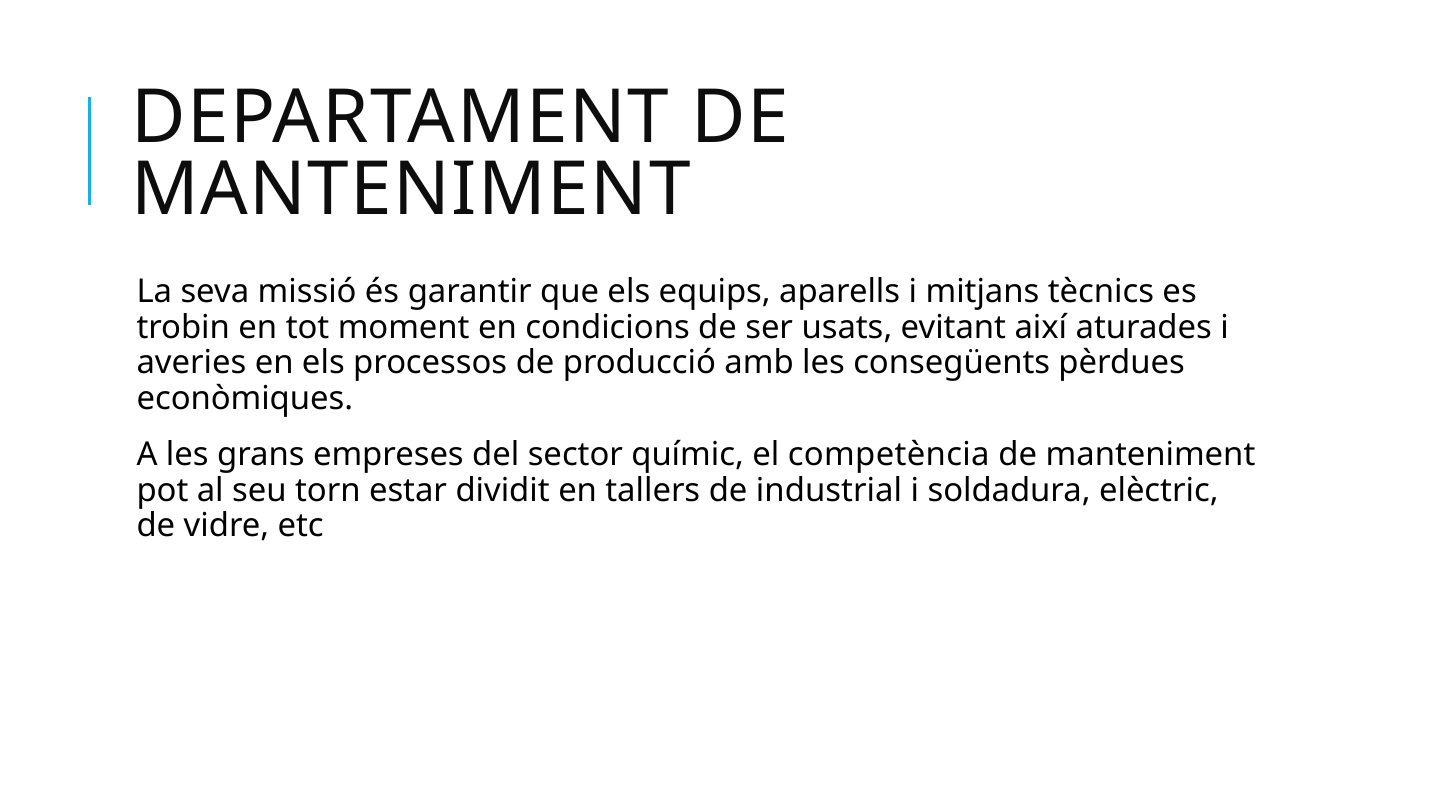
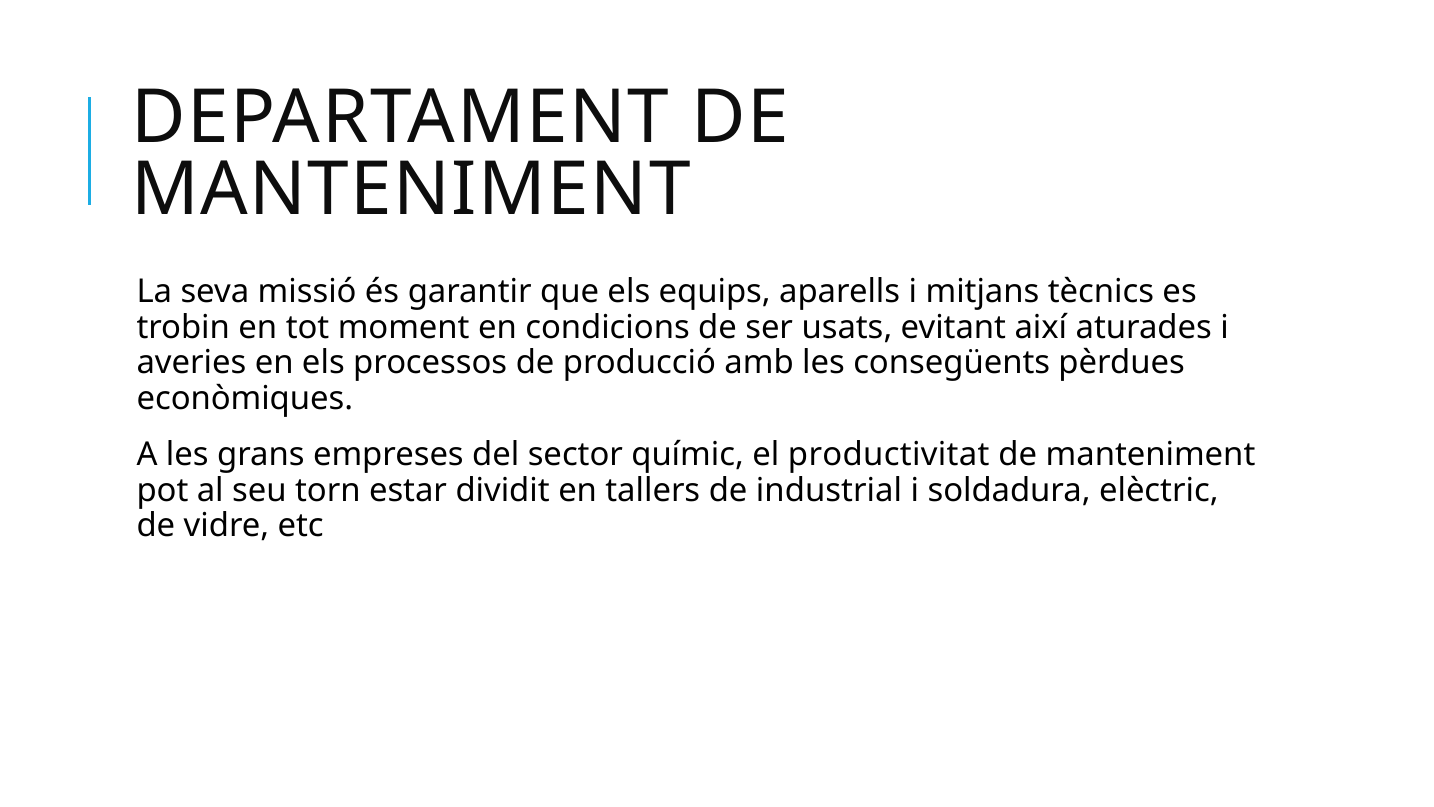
competència: competència -> productivitat (889, 455)
